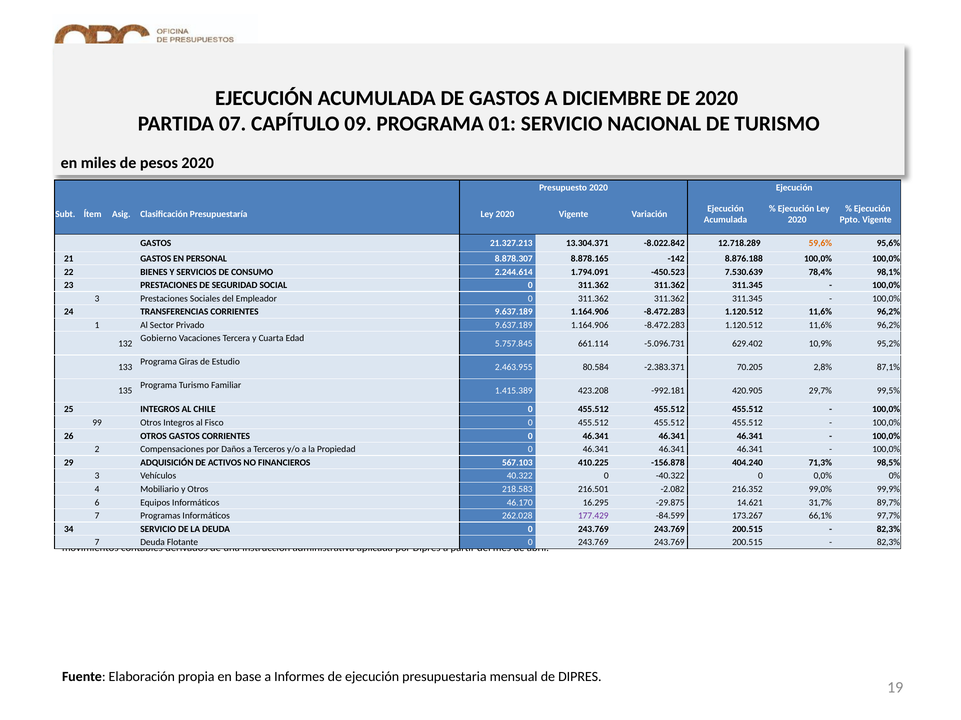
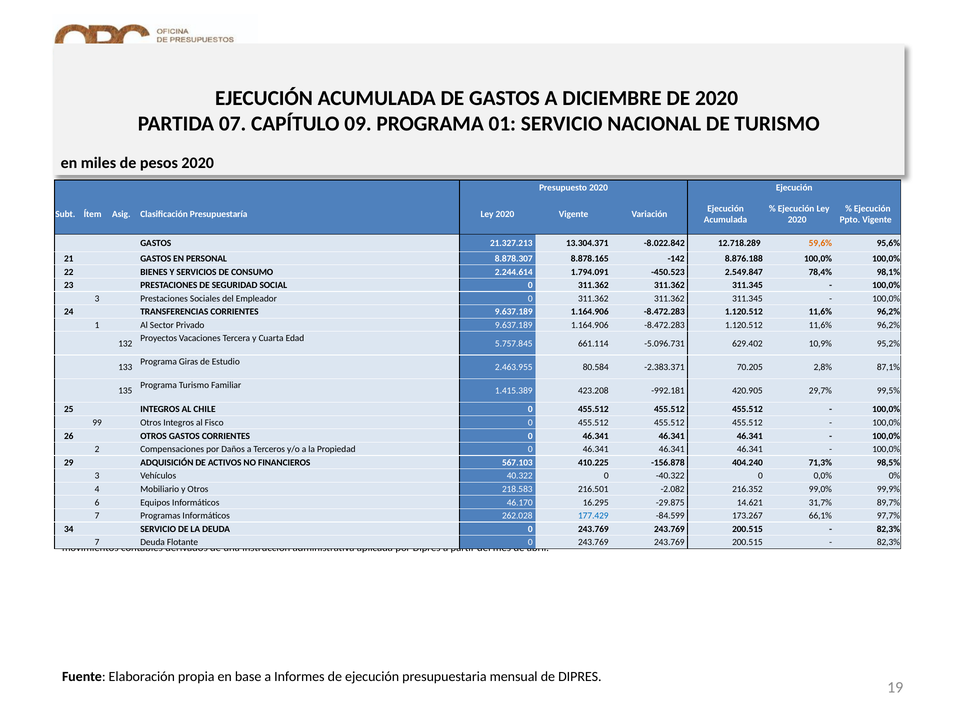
7.530.639: 7.530.639 -> 2.549.847 (744, 272)
Gobierno: Gobierno -> Proyectos (159, 338)
177.429 colour: purple -> blue (593, 516)
